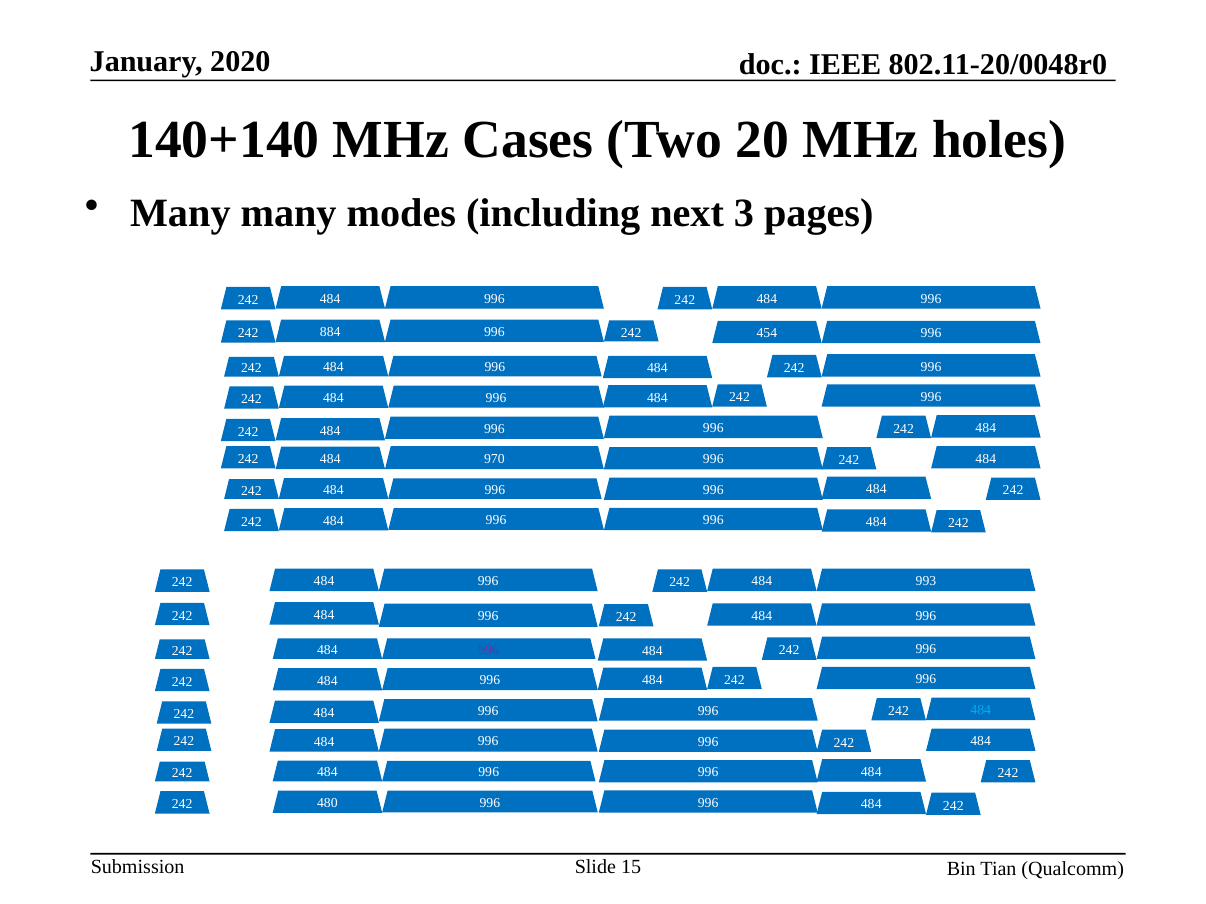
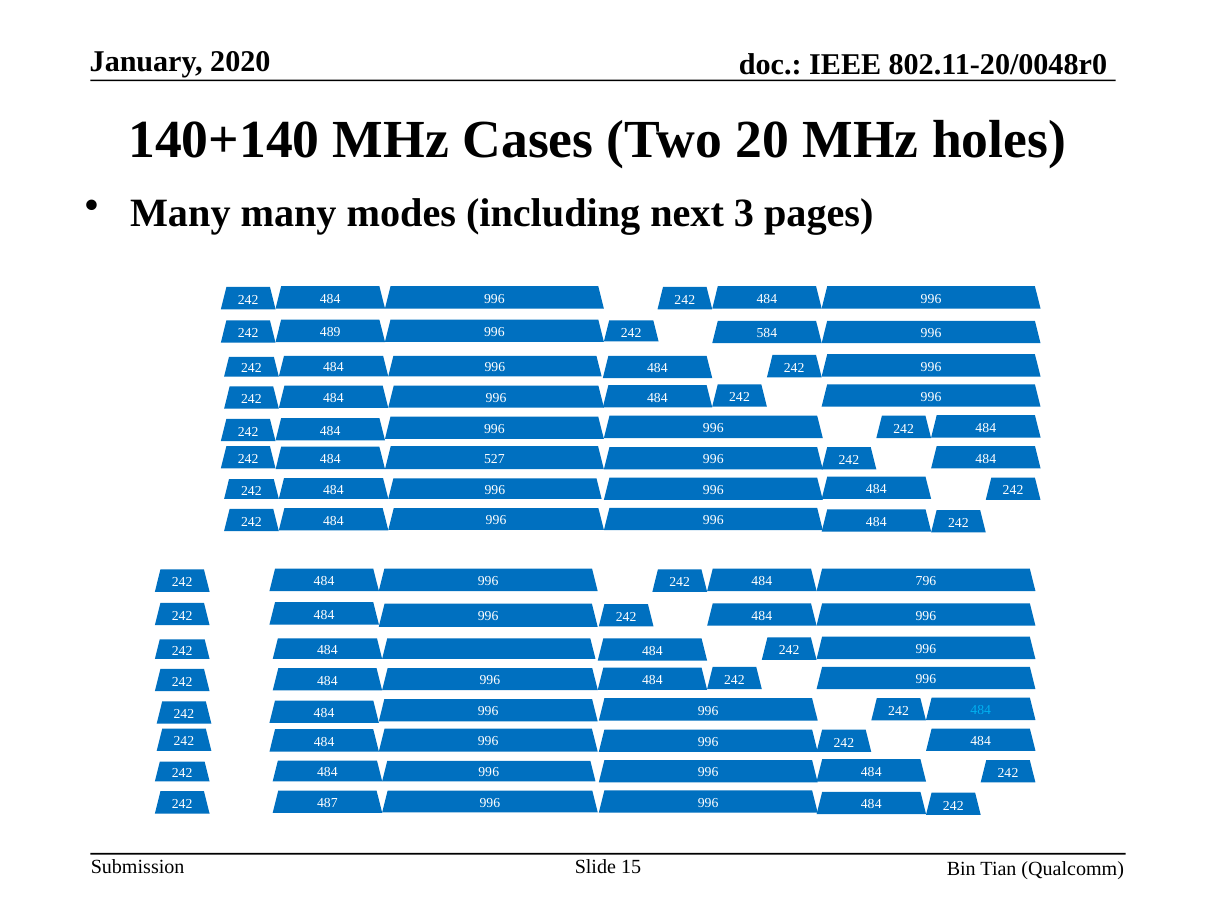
454: 454 -> 584 (767, 334)
884: 884 -> 489 (330, 332)
970: 970 -> 527 (494, 459)
993: 993 -> 796 (926, 581)
996 colour: purple -> blue (489, 650)
480: 480 -> 487 (327, 803)
